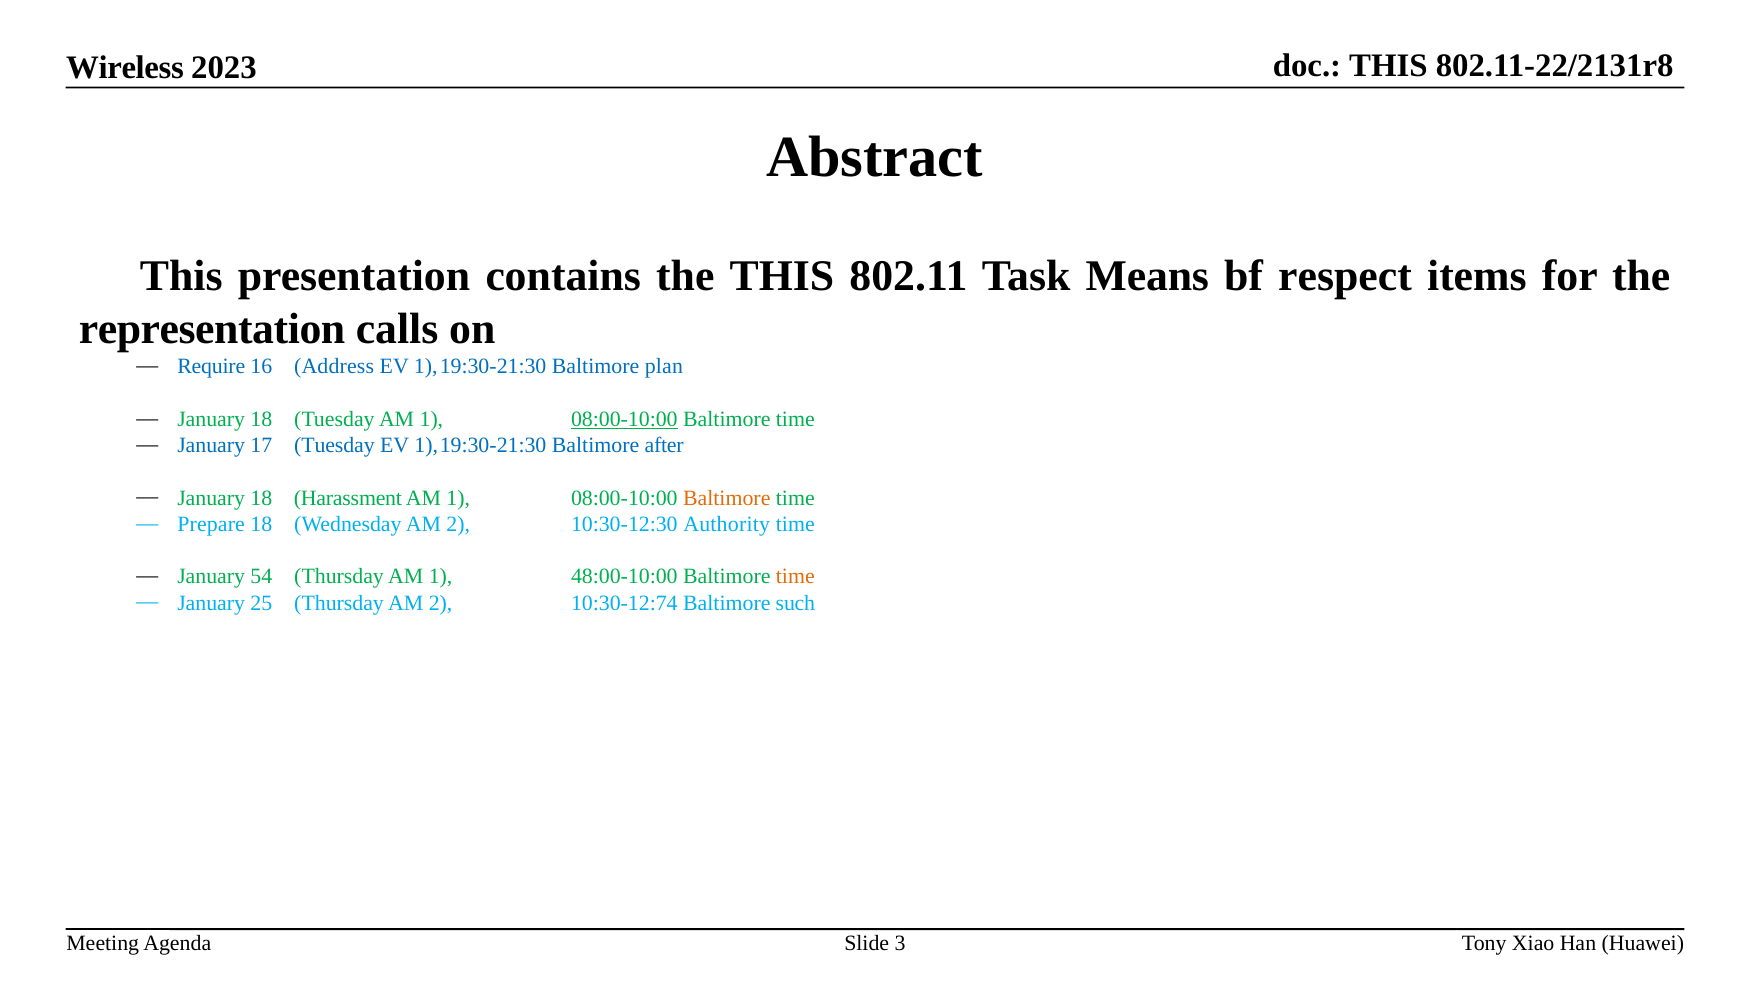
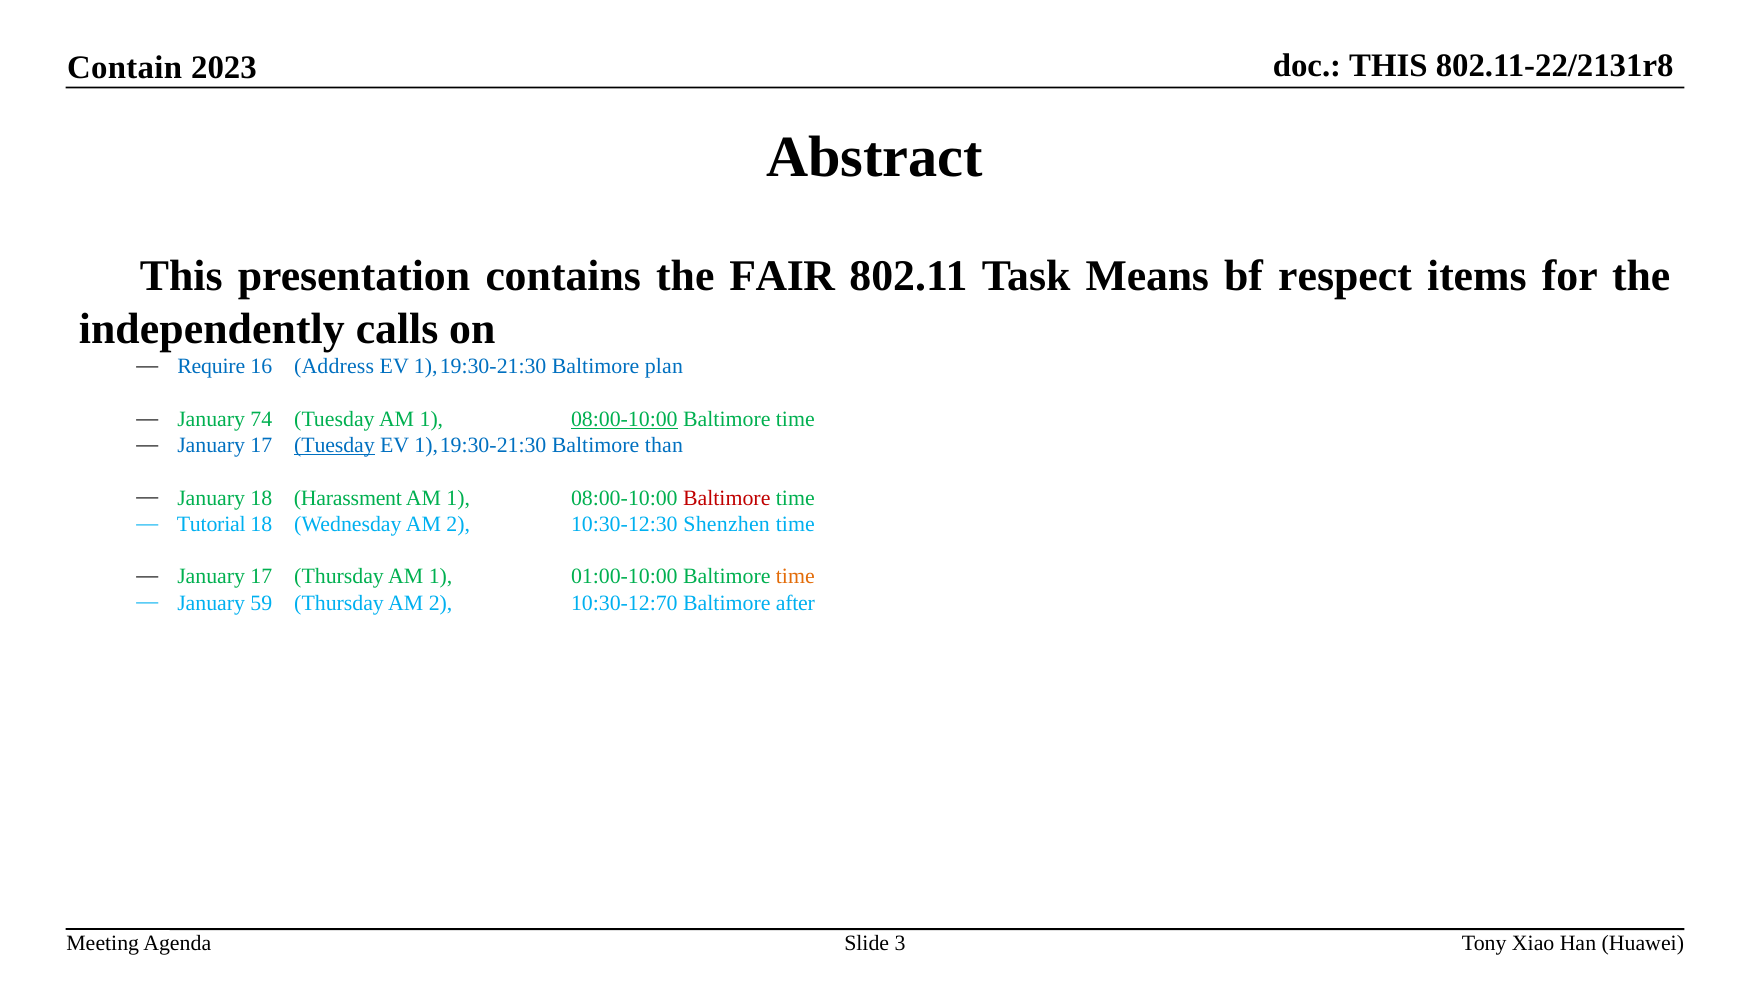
Wireless: Wireless -> Contain (125, 68)
the THIS: THIS -> FAIR (782, 277)
representation: representation -> independently (212, 329)
18: 18 -> 74 (261, 419)
Tuesday underline: none -> present (334, 446)
after: after -> than (664, 446)
Baltimore colour: orange -> red (727, 498)
Prepare: Prepare -> Tutorial (211, 524)
Authority: Authority -> Shenzhen (727, 524)
54: 54 -> 17 (261, 577)
48:00-10:00: 48:00-10:00 -> 01:00-10:00 (624, 577)
25: 25 -> 59 (261, 603)
10:30-12:74: 10:30-12:74 -> 10:30-12:70 (624, 603)
such: such -> after (795, 603)
